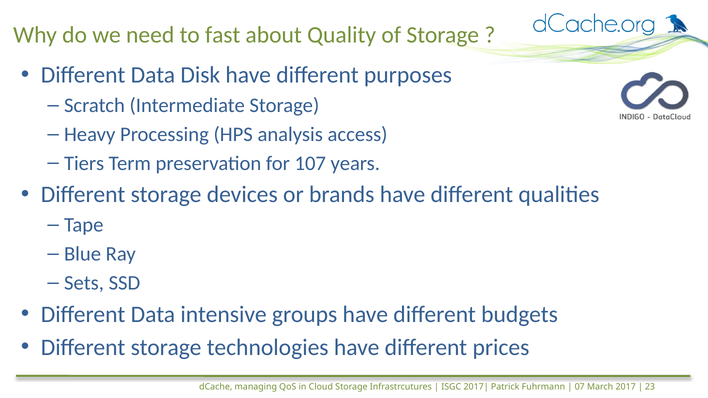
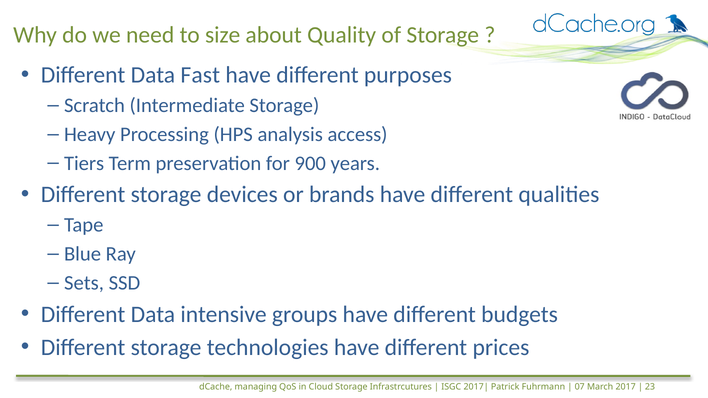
fast: fast -> size (223, 35)
Disk: Disk -> Fast (200, 75)
107: 107 -> 900 (310, 163)
